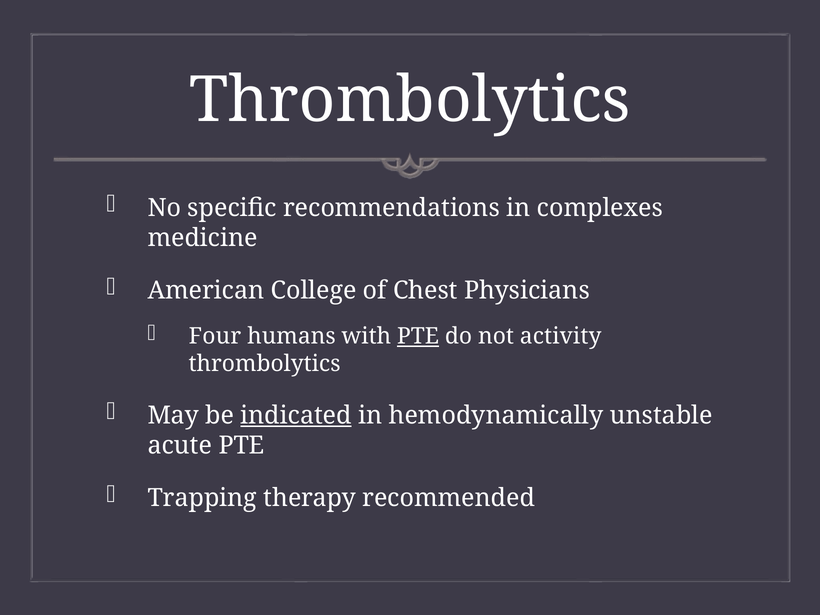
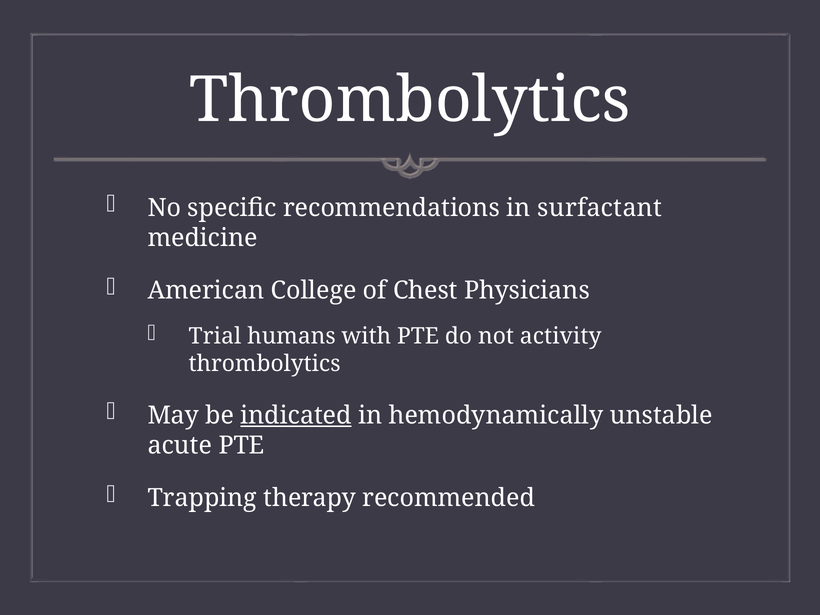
complexes: complexes -> surfactant (600, 208)
Four: Four -> Trial (215, 336)
PTE underline: present -> none (418, 336)
